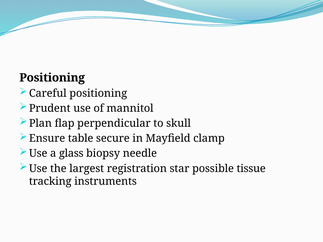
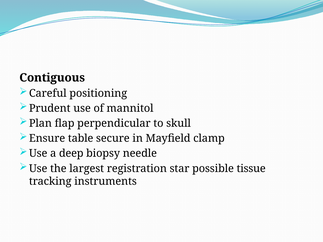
Positioning: Positioning -> Contiguous (52, 78)
glass: glass -> deep (71, 154)
